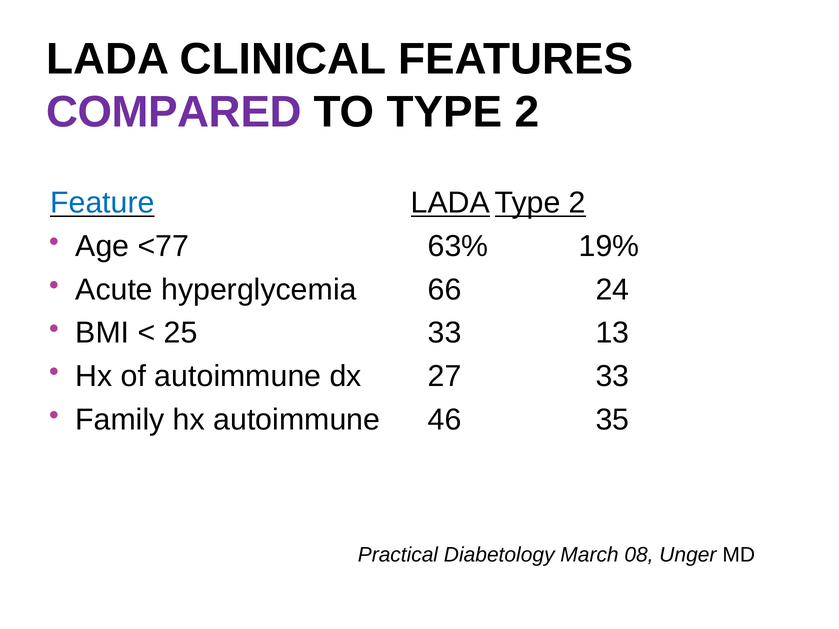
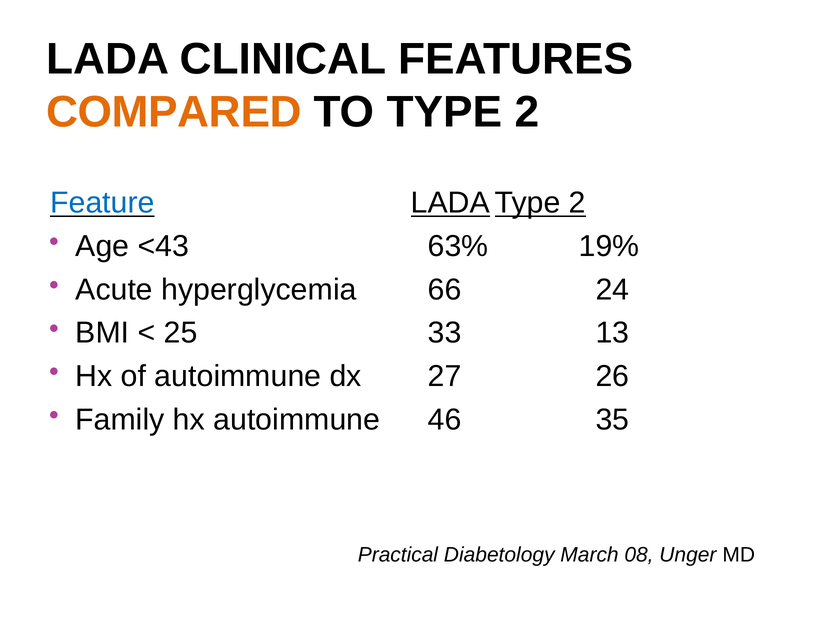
COMPARED colour: purple -> orange (174, 112)
<77: <77 -> <43 (163, 246)
27 33: 33 -> 26 (612, 376)
